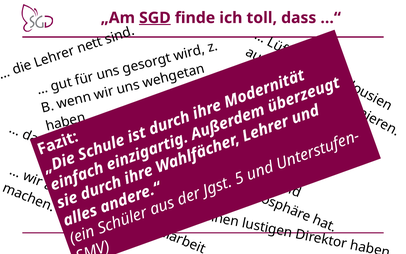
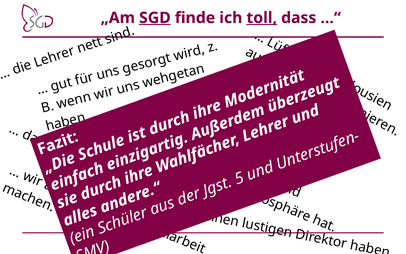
toll underline: none -> present (262, 18)
